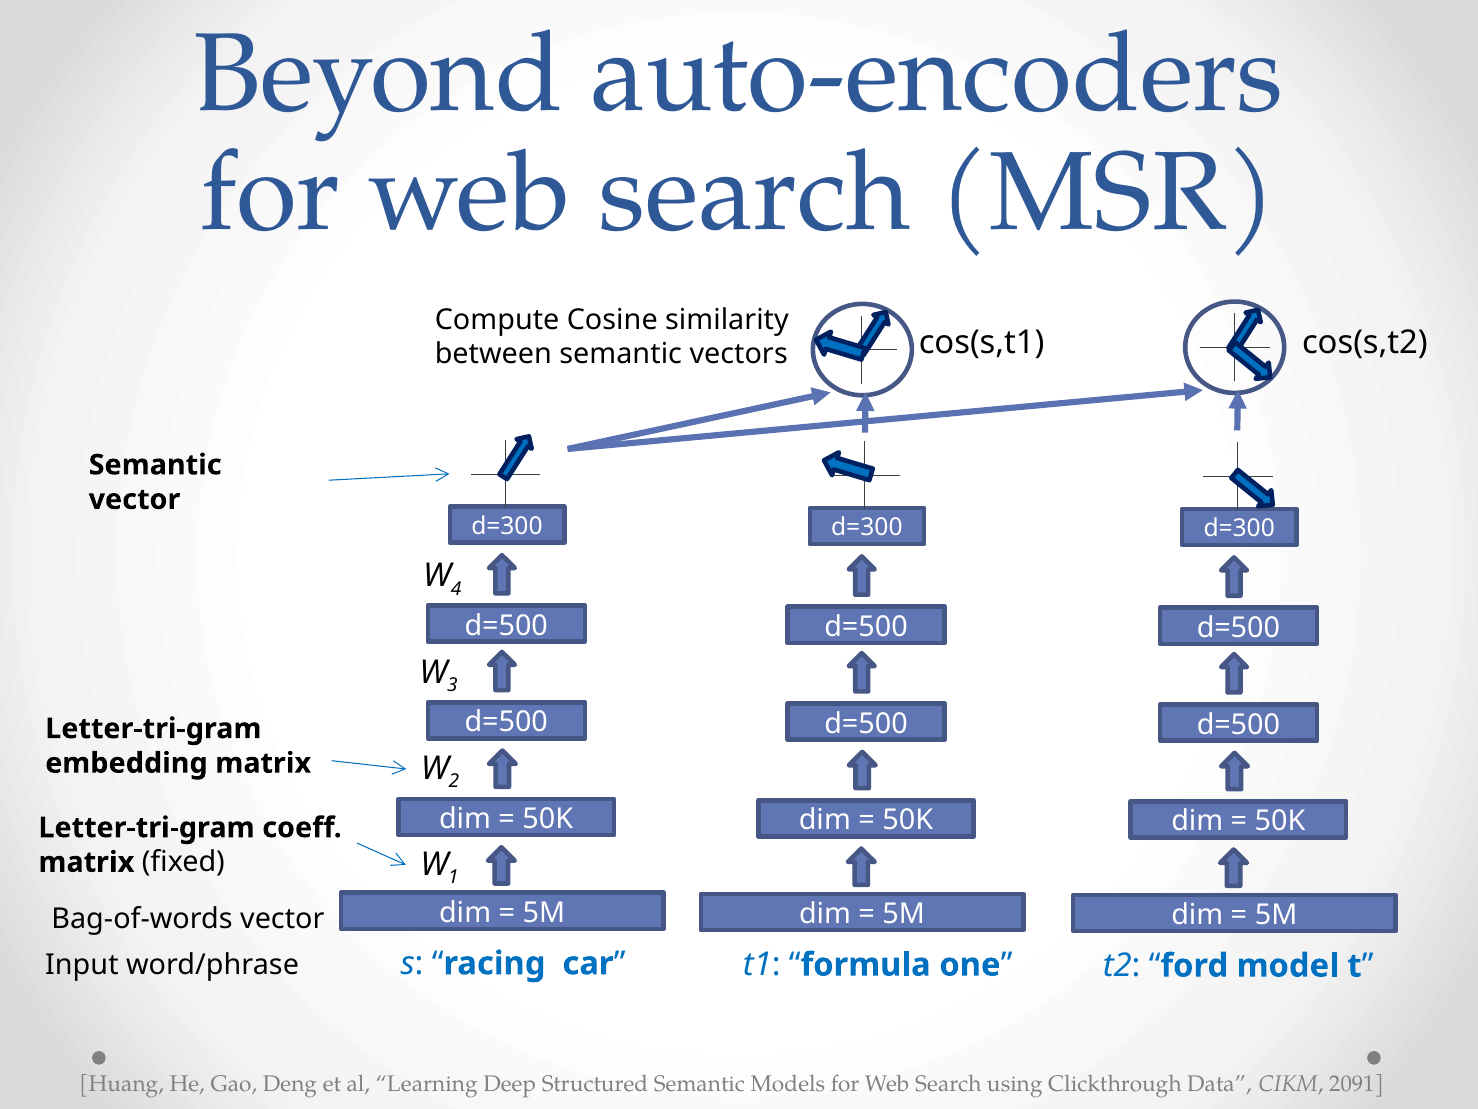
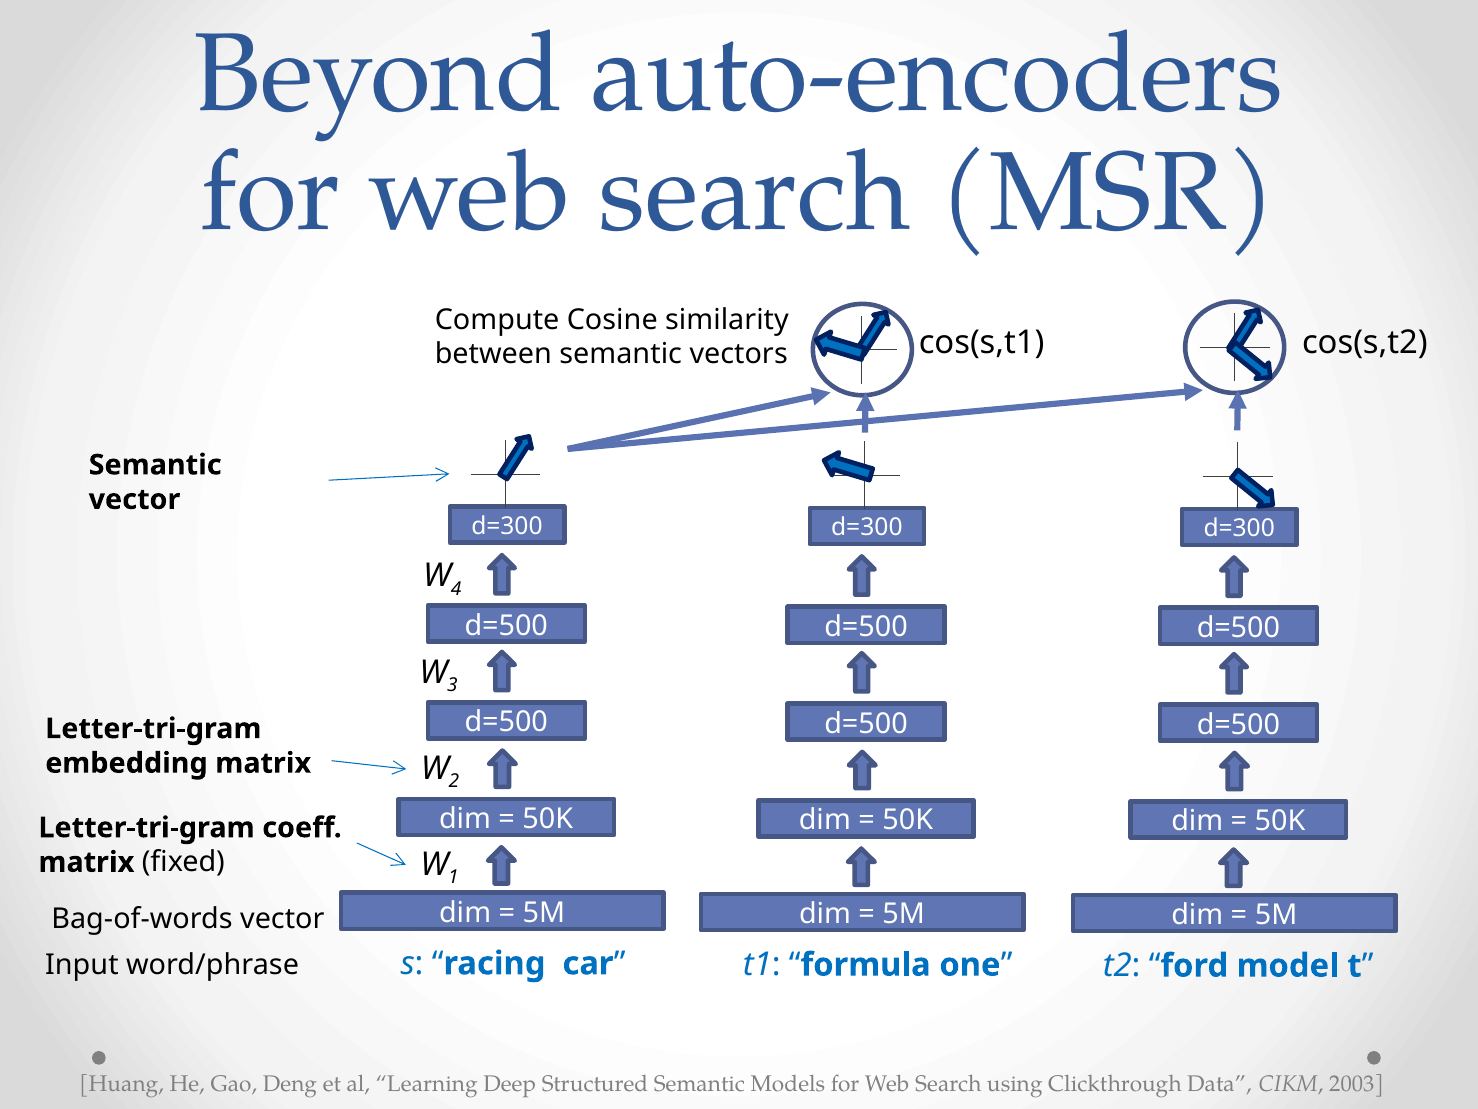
2091: 2091 -> 2003 (1357, 1083)
